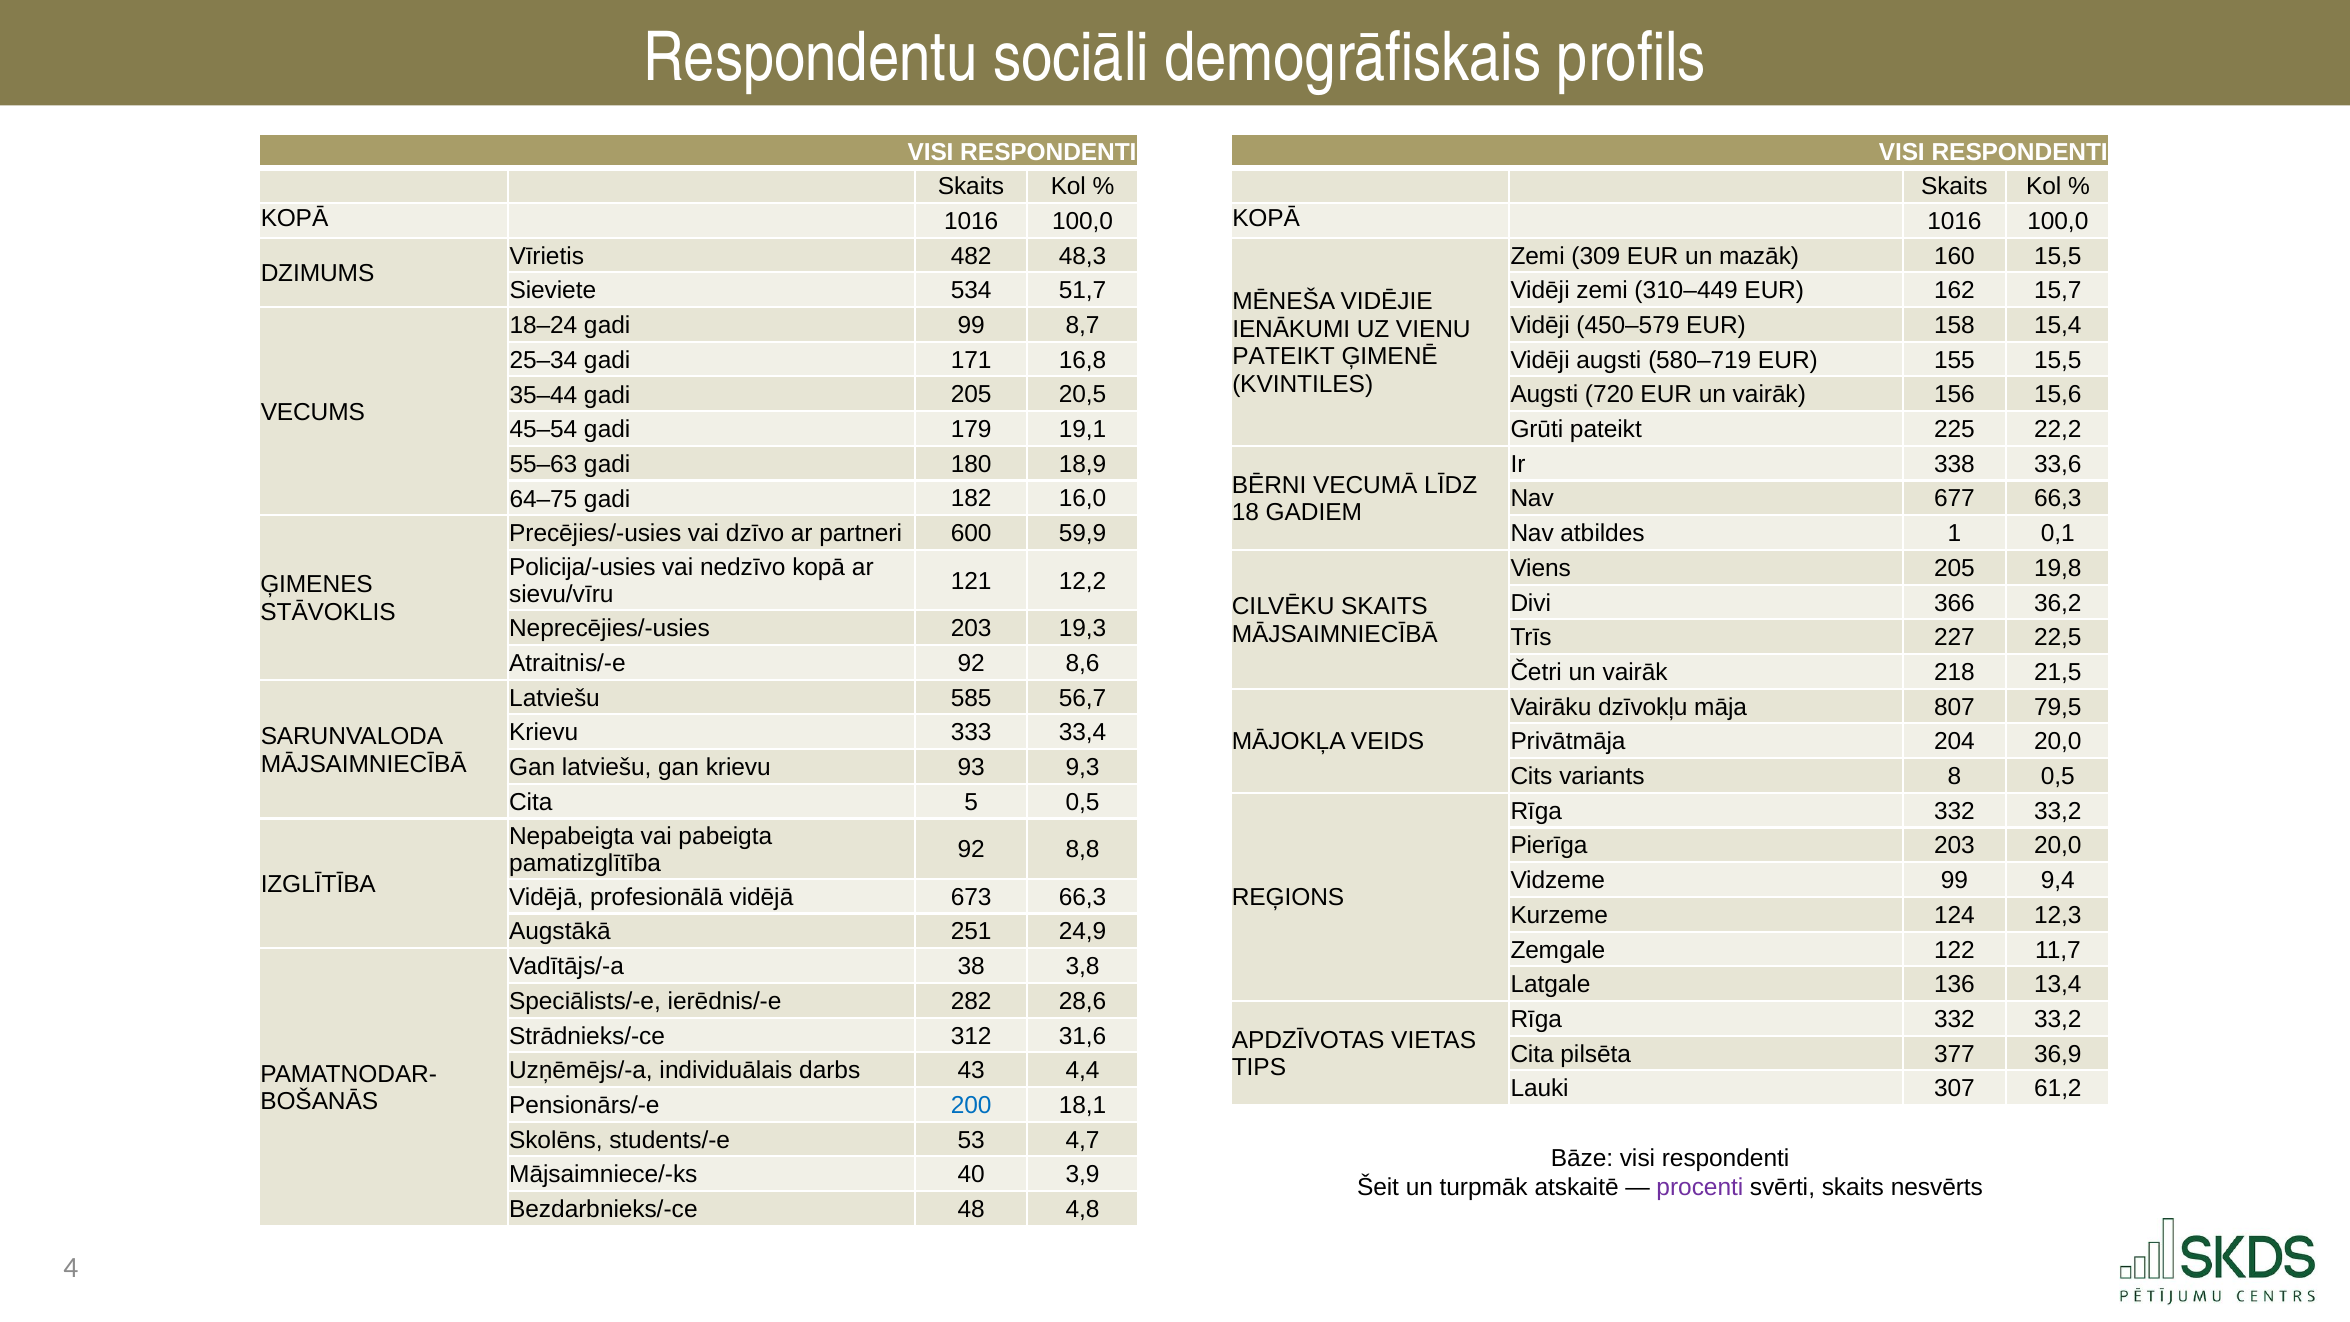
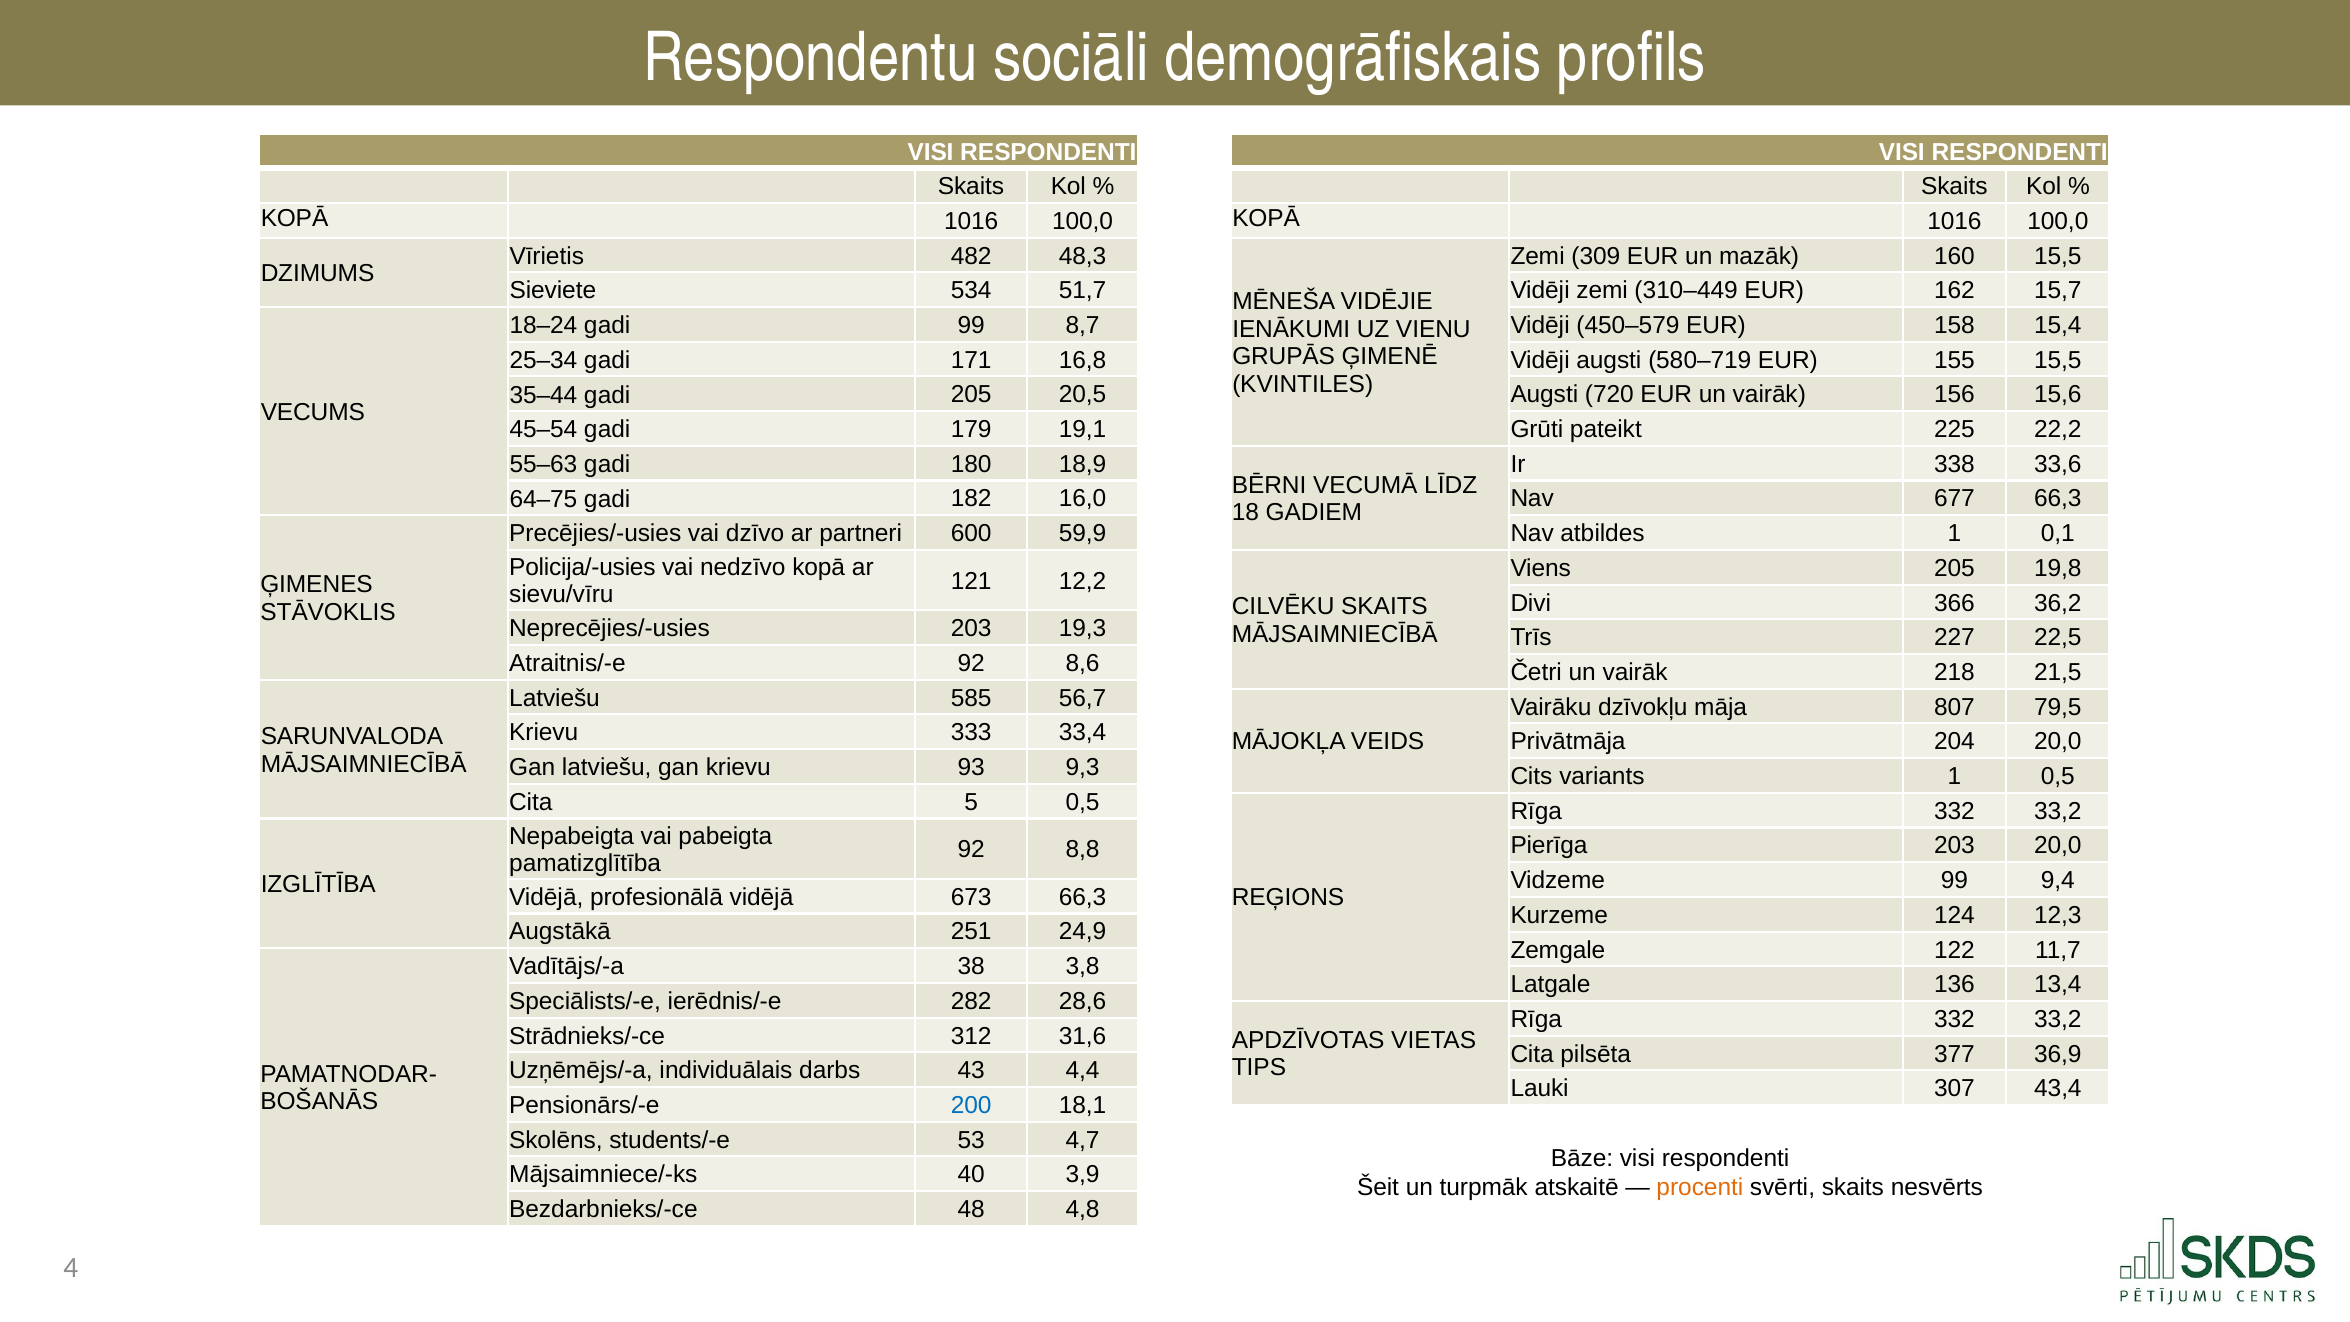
PATEIKT: PATEIKT -> GRUPĀS (1284, 357)
variants 8: 8 -> 1 (1954, 776)
61,2: 61,2 -> 43,4 (2058, 1089)
procenti colour: purple -> orange (1700, 1187)
